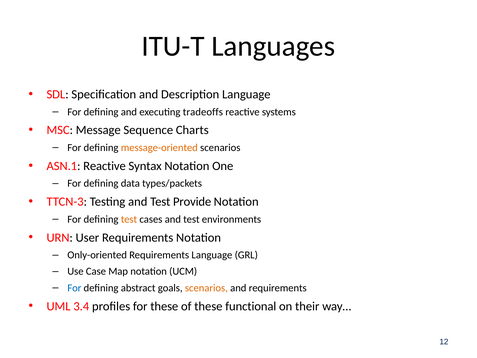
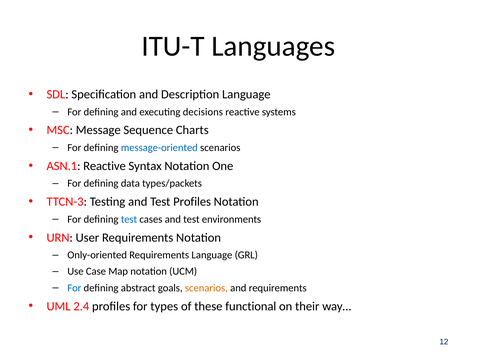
tradeoffs: tradeoffs -> decisions (203, 112)
message-oriented colour: orange -> blue (159, 148)
Test Provide: Provide -> Profiles (192, 202)
test colour: orange -> blue (129, 219)
3.4: 3.4 -> 2.4 (81, 306)
for these: these -> types (164, 306)
